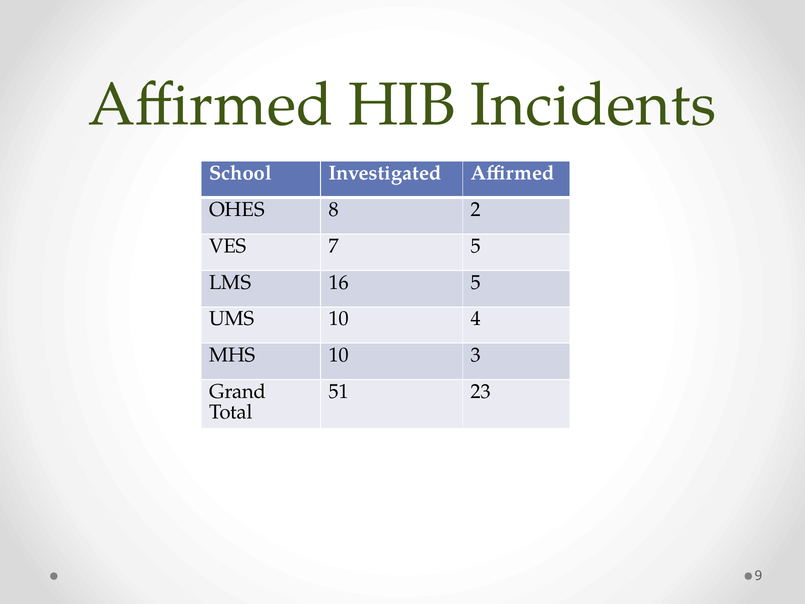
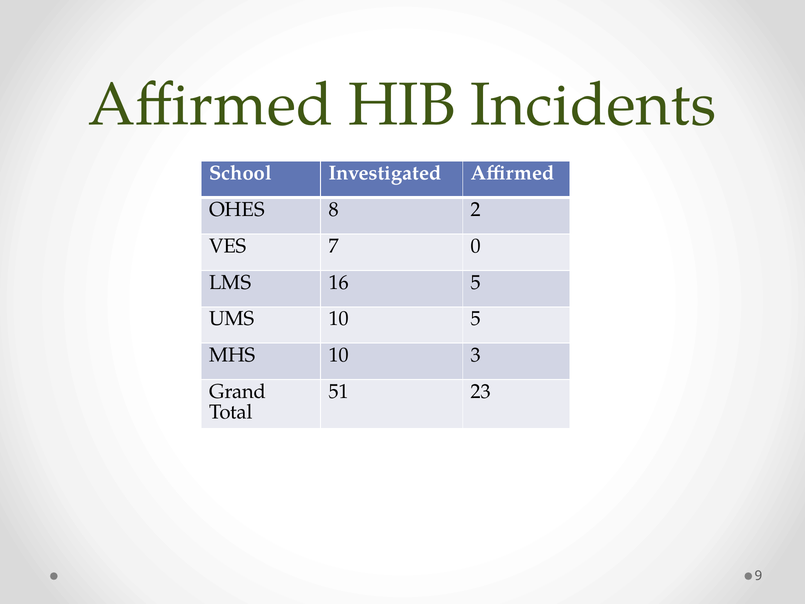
7 5: 5 -> 0 (476, 246)
10 4: 4 -> 5 (476, 319)
